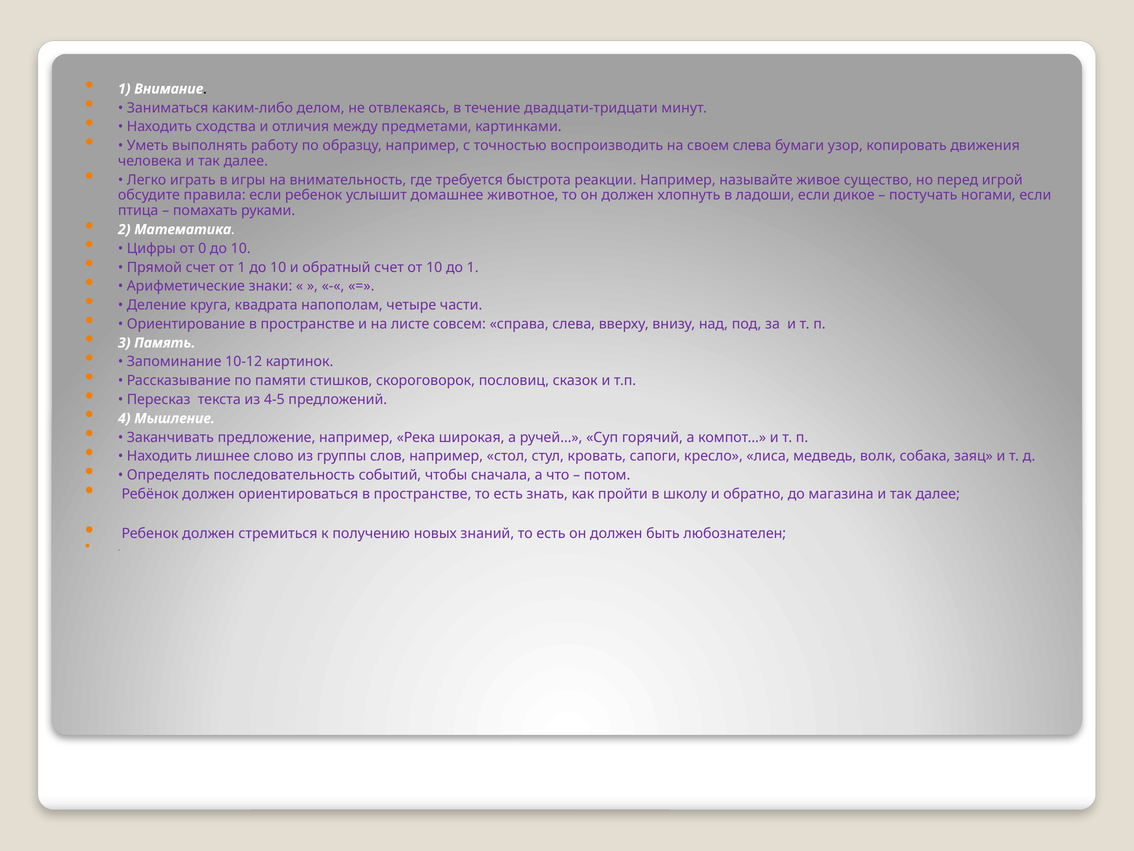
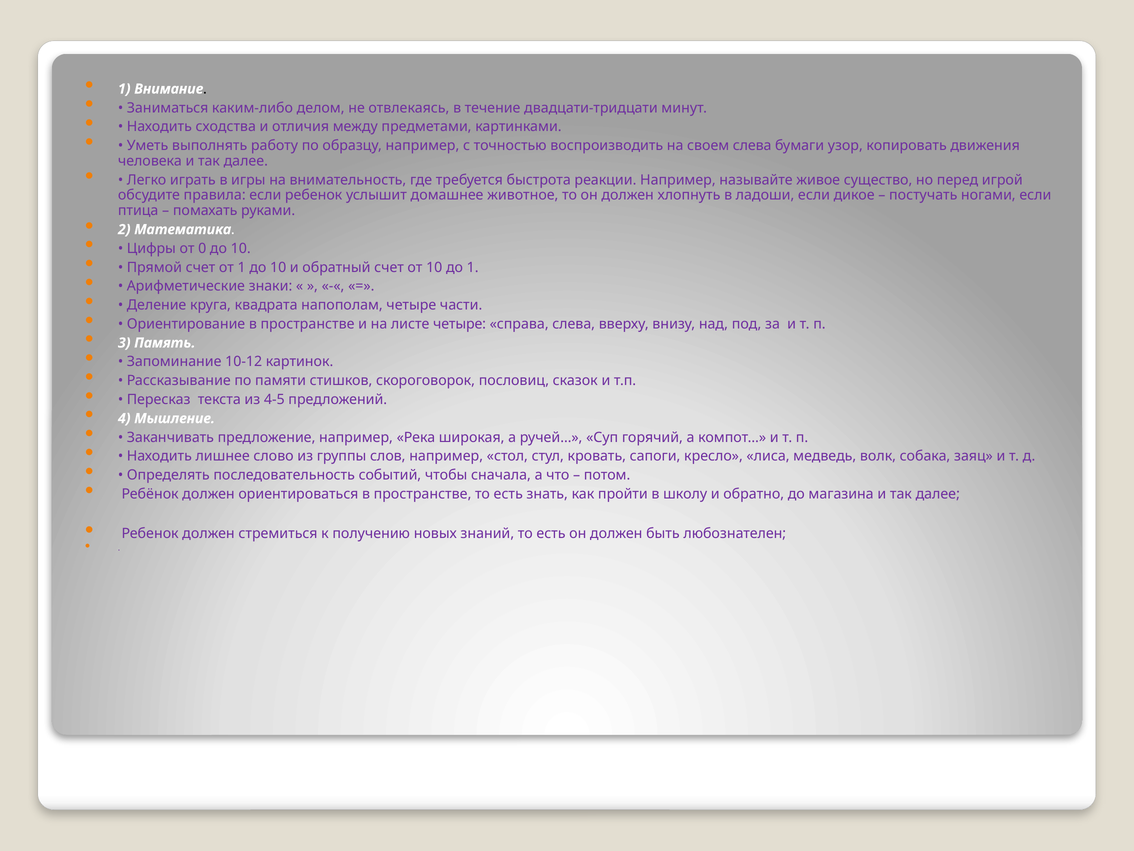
листе совсем: совсем -> четыре (460, 324)
